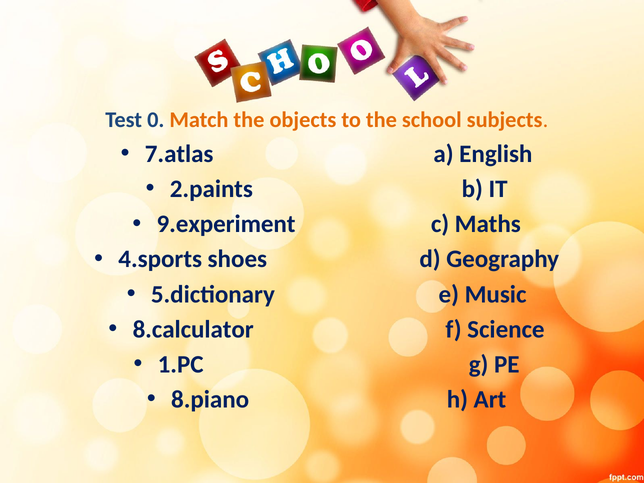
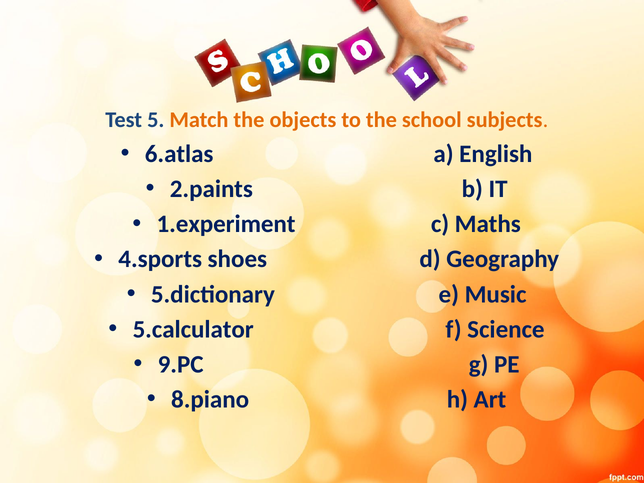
0: 0 -> 5 (156, 120)
7.atlas: 7.atlas -> 6.atlas (179, 154)
9.experiment: 9.experiment -> 1.experiment (226, 224)
8.calculator: 8.calculator -> 5.calculator (193, 329)
1.PC: 1.PC -> 9.PC (181, 364)
